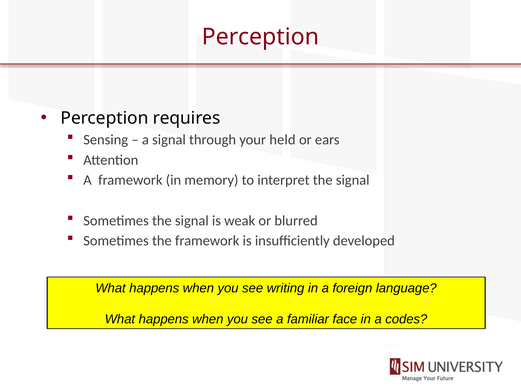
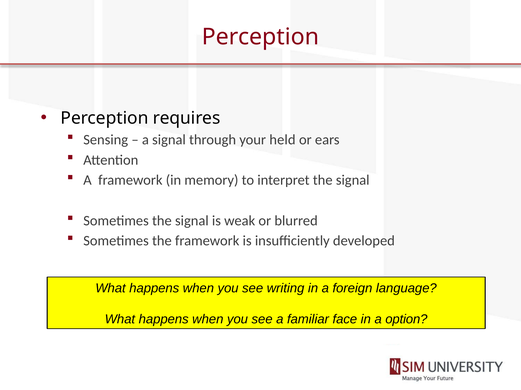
codes: codes -> option (406, 320)
